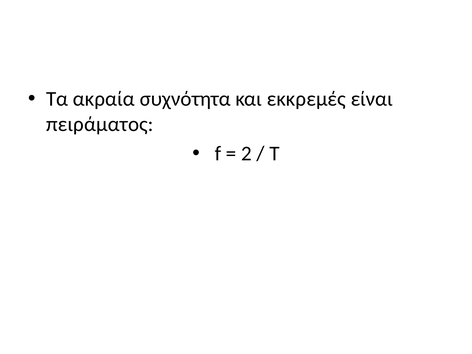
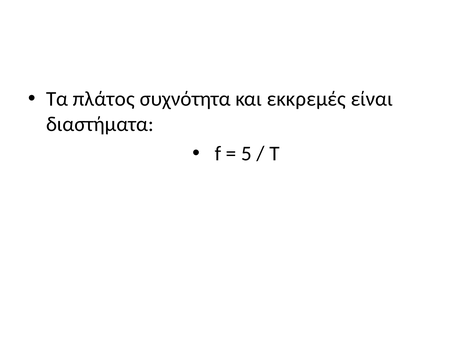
ακραία: ακραία -> πλάτος (104, 99)
πειράματος: πειράματος -> διαστήματα (100, 124)
2: 2 -> 5 (246, 154)
